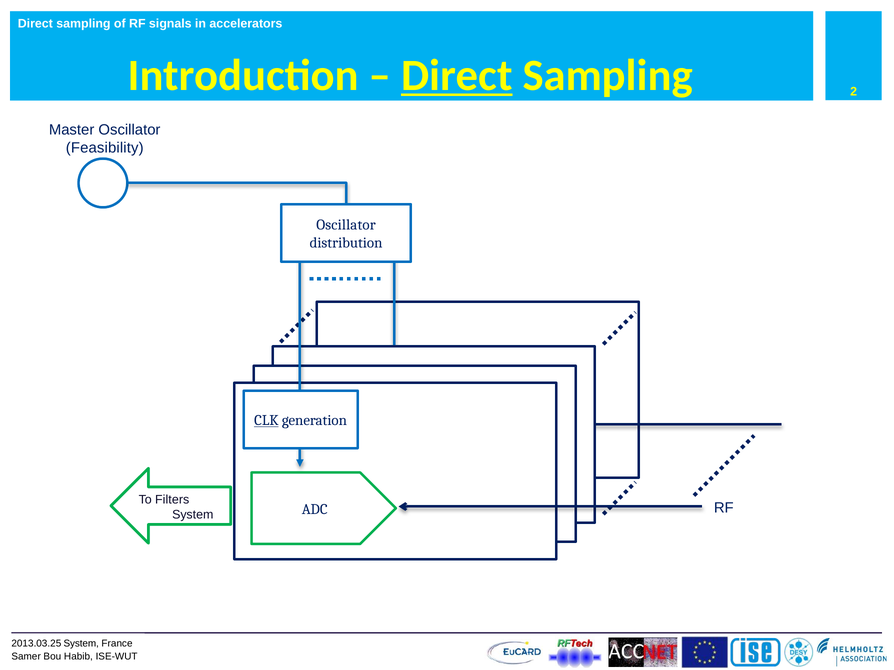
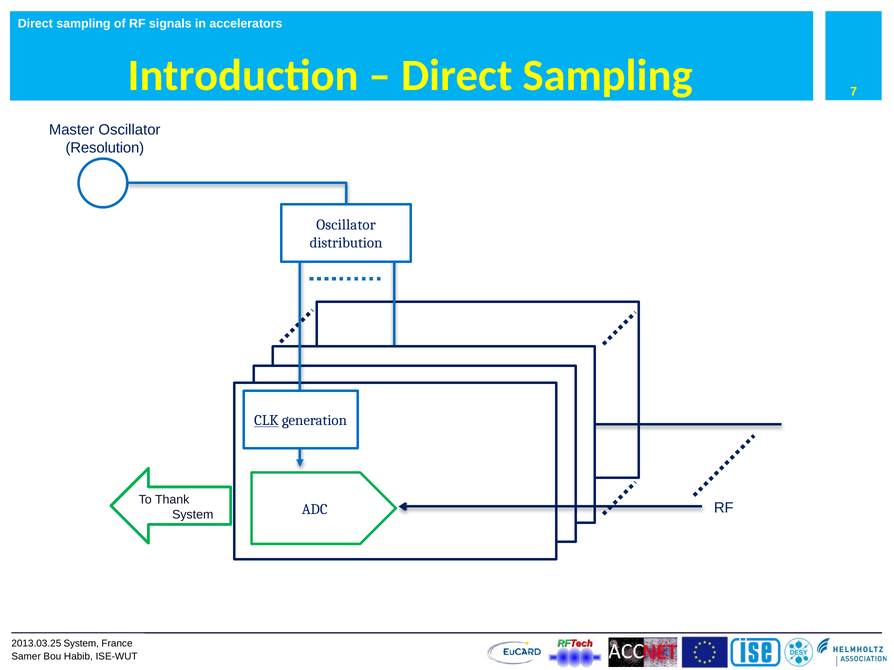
Direct underline: present -> none (457, 76)
2: 2 -> 7 (854, 92)
Feasibility: Feasibility -> Resolution (105, 148)
Filters: Filters -> Thank (172, 500)
